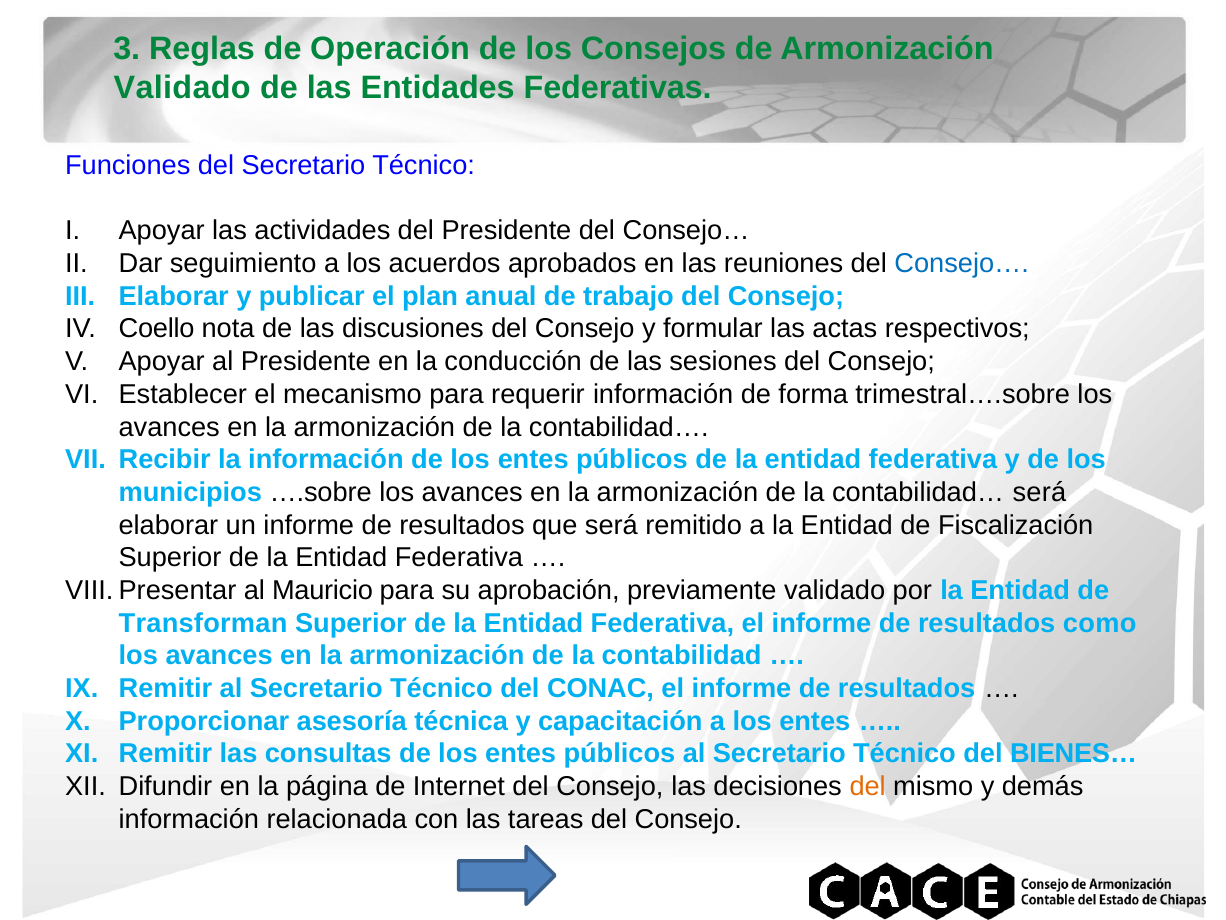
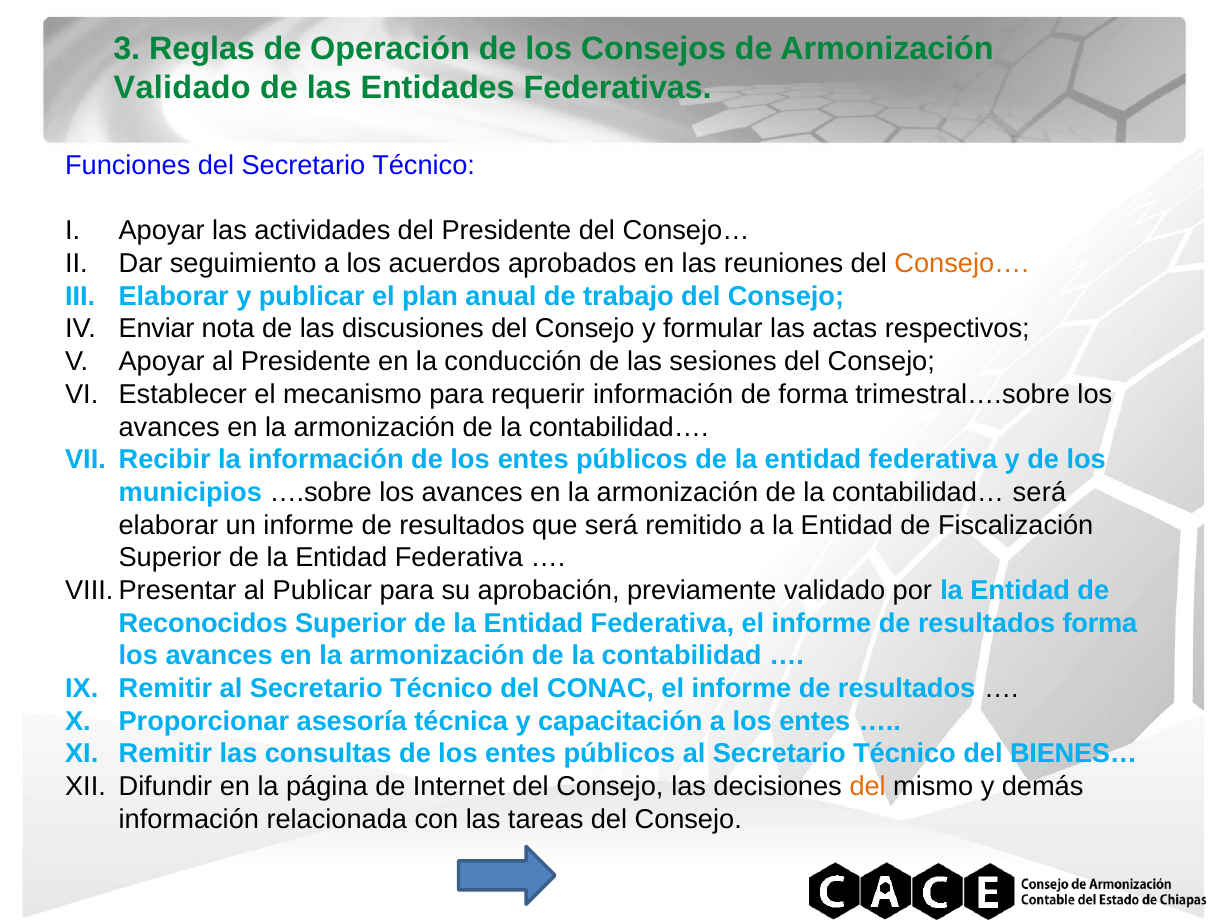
Consejo… colour: blue -> orange (962, 263)
Coello: Coello -> Enviar (157, 329)
al Mauricio: Mauricio -> Publicar (322, 590)
Transforman: Transforman -> Reconocidos (203, 623)
resultados como: como -> forma (1100, 623)
